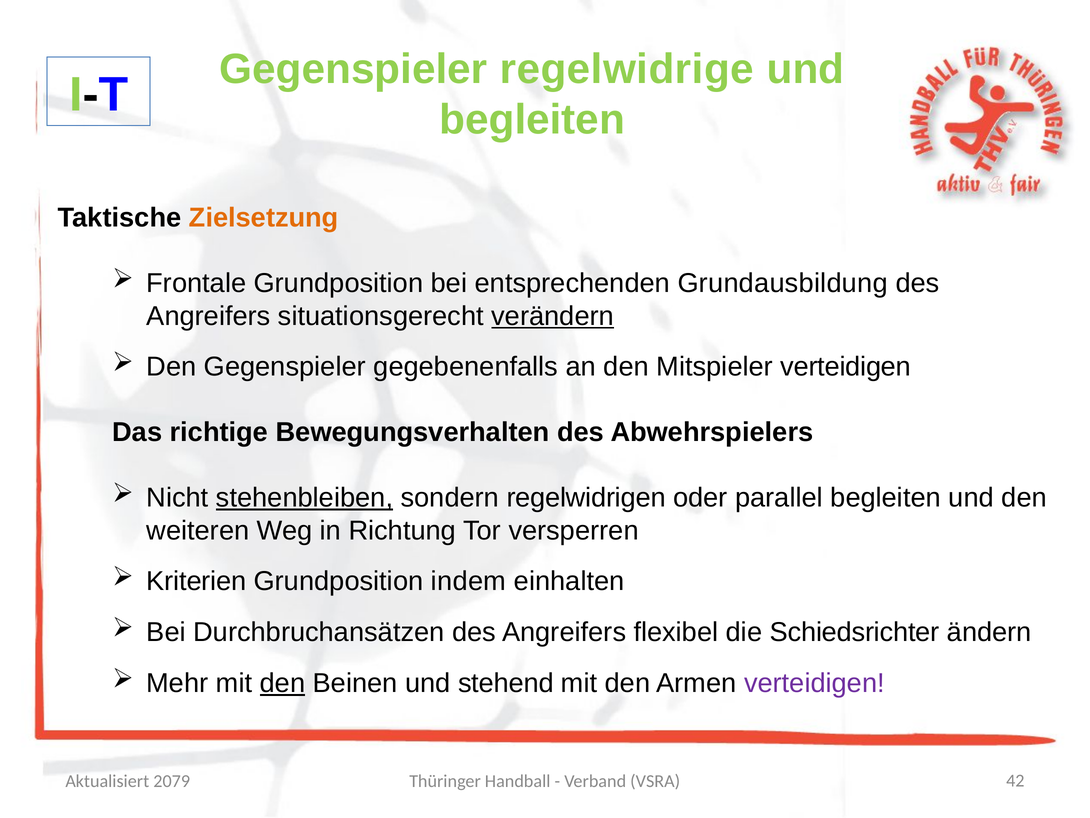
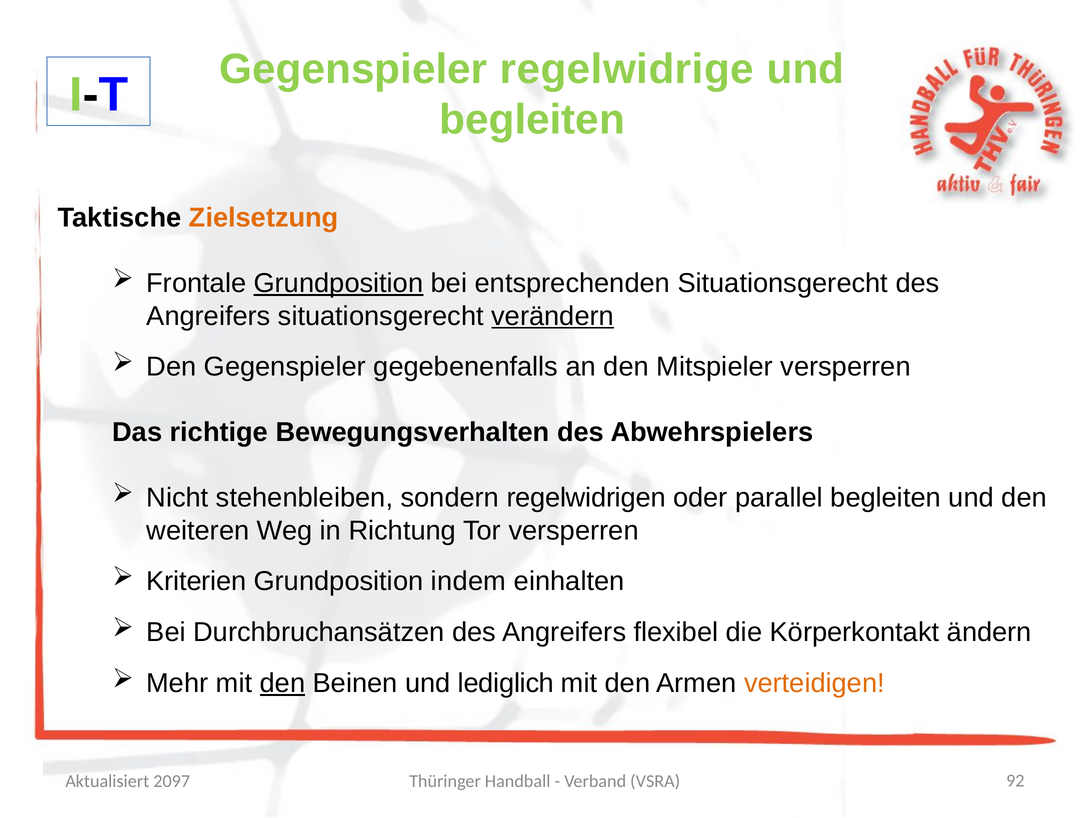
Grundposition underline: none -> present (338, 283)
entsprechenden Grundausbildung: Grundausbildung -> Situationsgerecht (783, 283)
Mitspieler verteidigen: verteidigen -> versperren (846, 367)
stehenbleiben underline: present -> none (304, 498)
Schiedsrichter: Schiedsrichter -> Körperkontakt (855, 632)
stehend: stehend -> lediglich (506, 683)
verteidigen colour: purple -> orange (814, 683)
2079: 2079 -> 2097 (172, 781)
42: 42 -> 92 (1015, 781)
